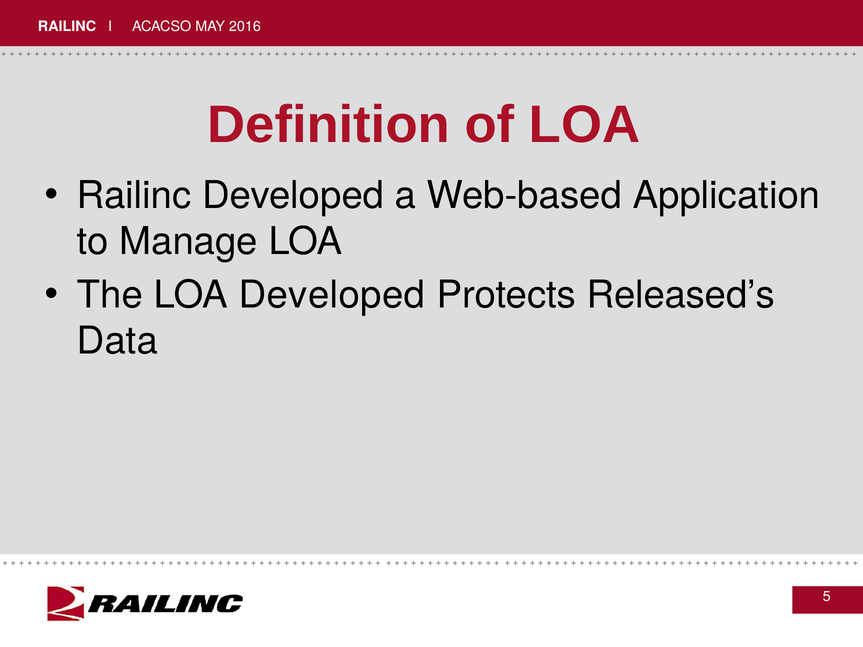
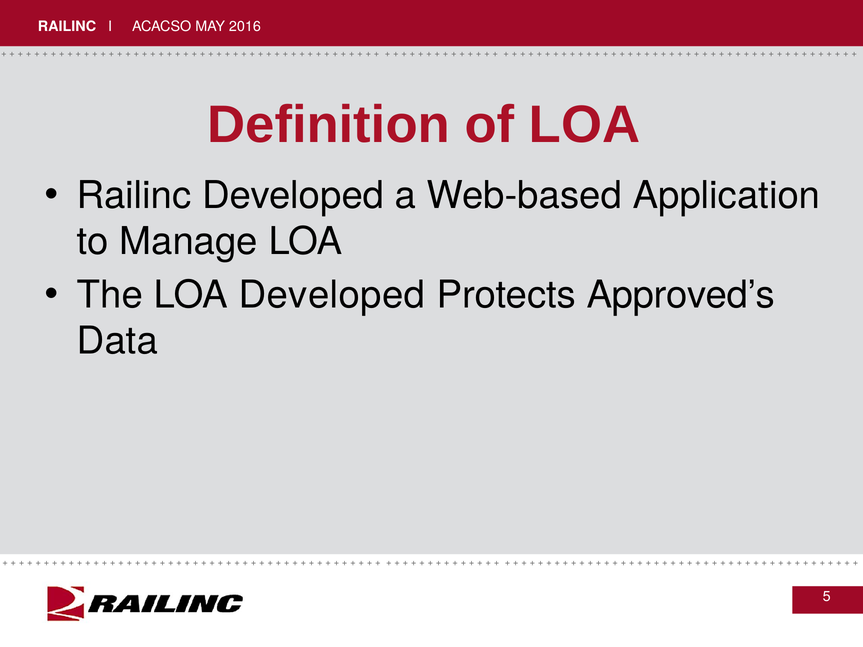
Released’s: Released’s -> Approved’s (681, 295)
